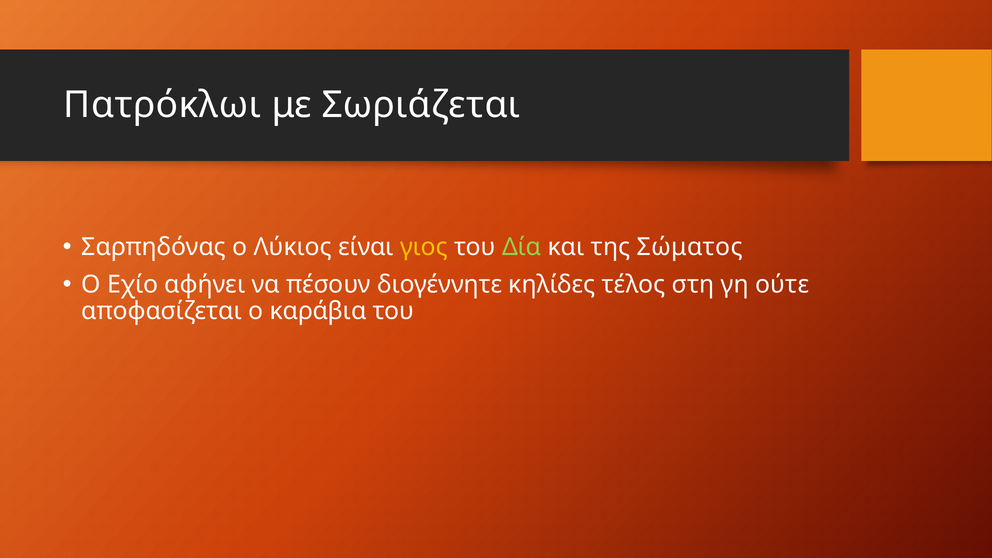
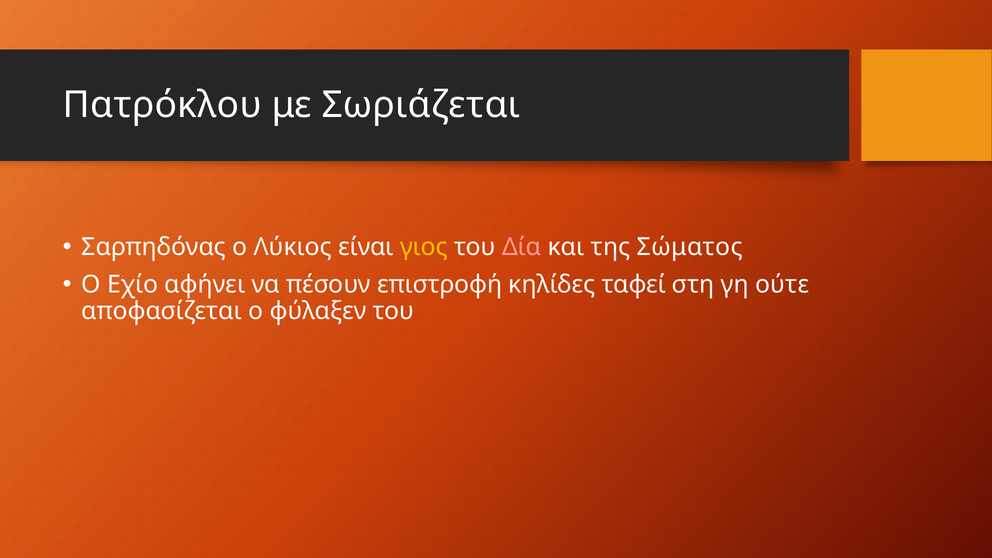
Πατρόκλωι: Πατρόκλωι -> Πατρόκλου (162, 105)
Δία colour: light green -> pink (522, 247)
διογέννητε: διογέννητε -> επιστροφή (440, 284)
τέλος: τέλος -> ταφεί (634, 284)
καράβια: καράβια -> φύλαξεν (318, 311)
